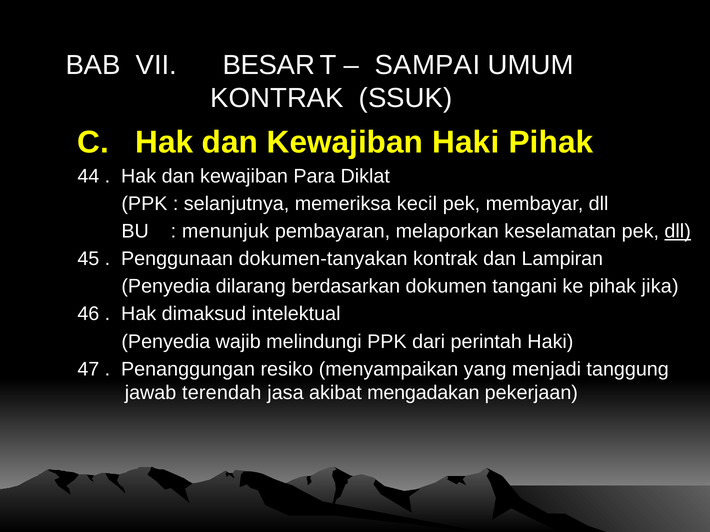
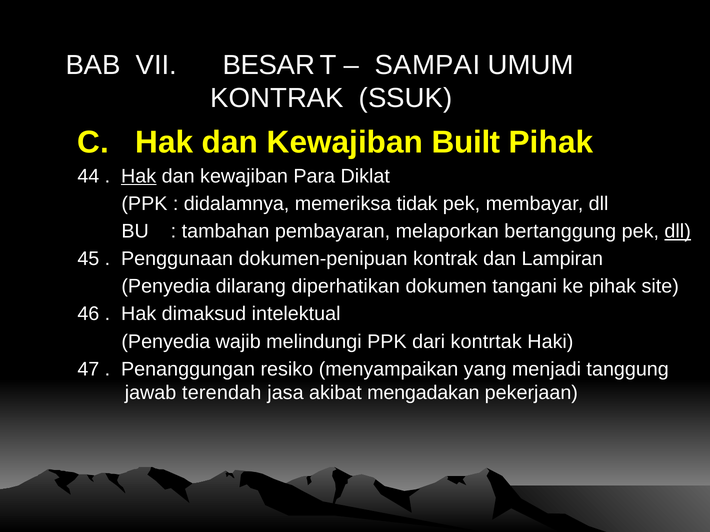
Kewajiban Haki: Haki -> Built (466, 142)
Hak underline: none -> present (139, 176)
selanjutnya: selanjutnya -> didalamnya (237, 204)
kecil: kecil -> tidak (417, 204)
menunjuk: menunjuk -> tambahan (226, 231)
keselamatan: keselamatan -> bertanggung (560, 231)
dokumen-tanyakan: dokumen-tanyakan -> dokumen-penipuan (323, 259)
berdasarkan: berdasarkan -> diperhatikan (346, 287)
jika: jika -> site (660, 287)
perintah: perintah -> kontrtak (486, 342)
